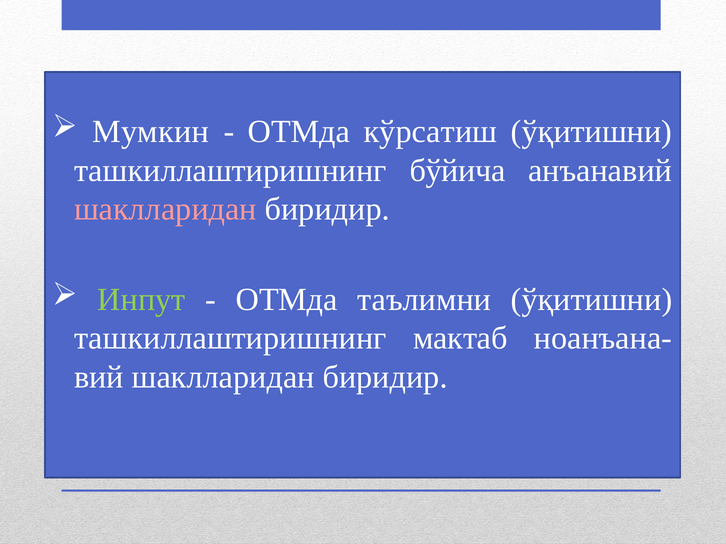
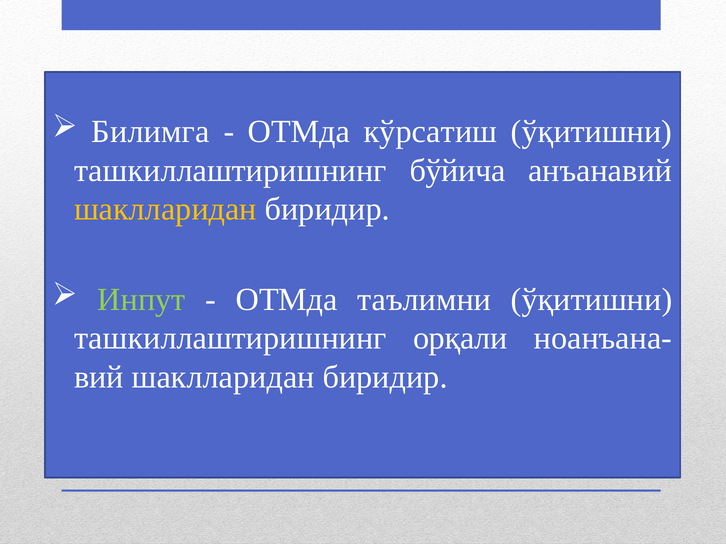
Мумкин: Мумкин -> Билимга (151, 132)
шаклларидан colour: pink -> yellow (165, 209)
мактаб: мактаб -> орқали (460, 339)
